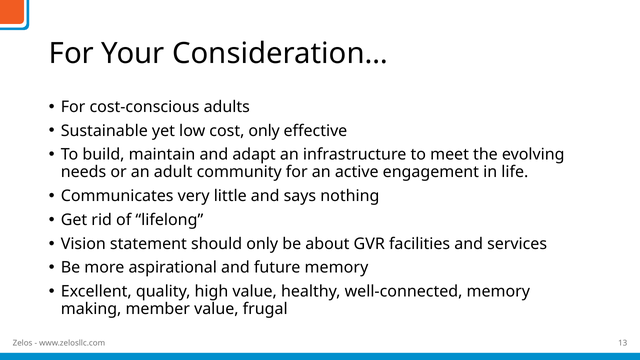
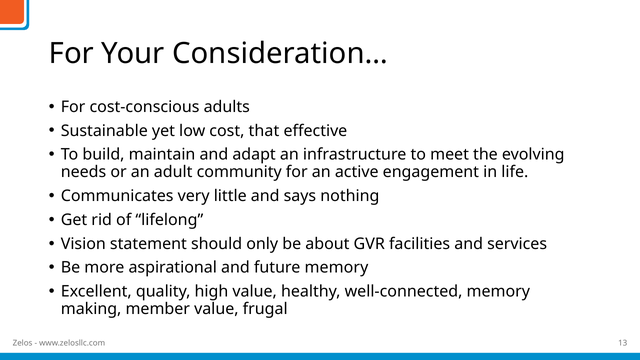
cost only: only -> that (264, 131)
